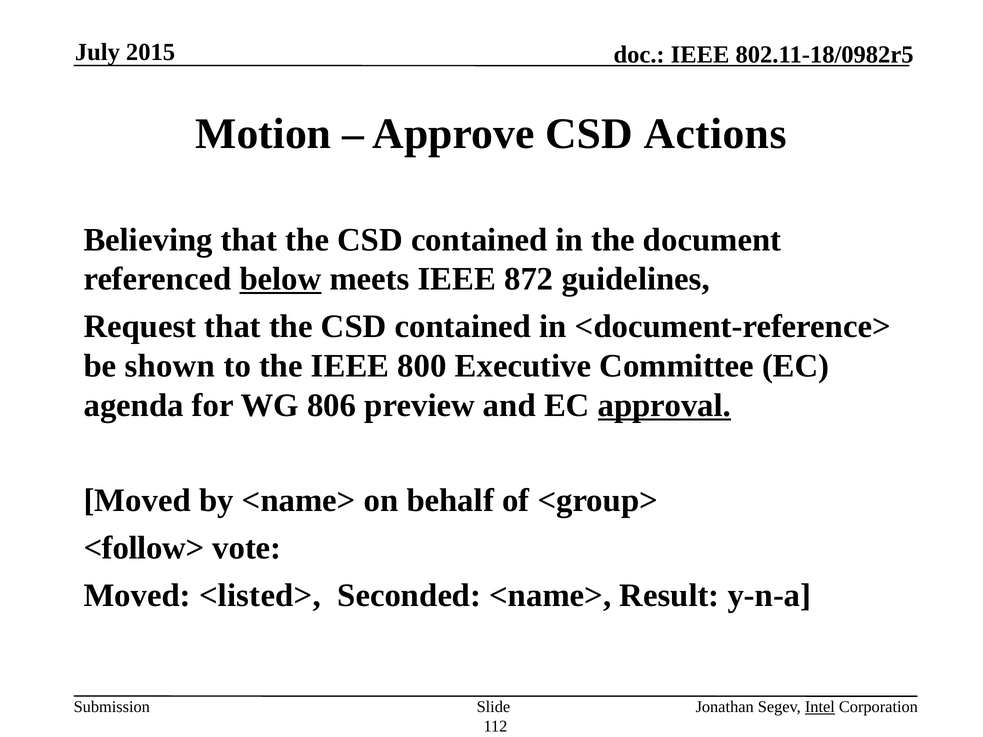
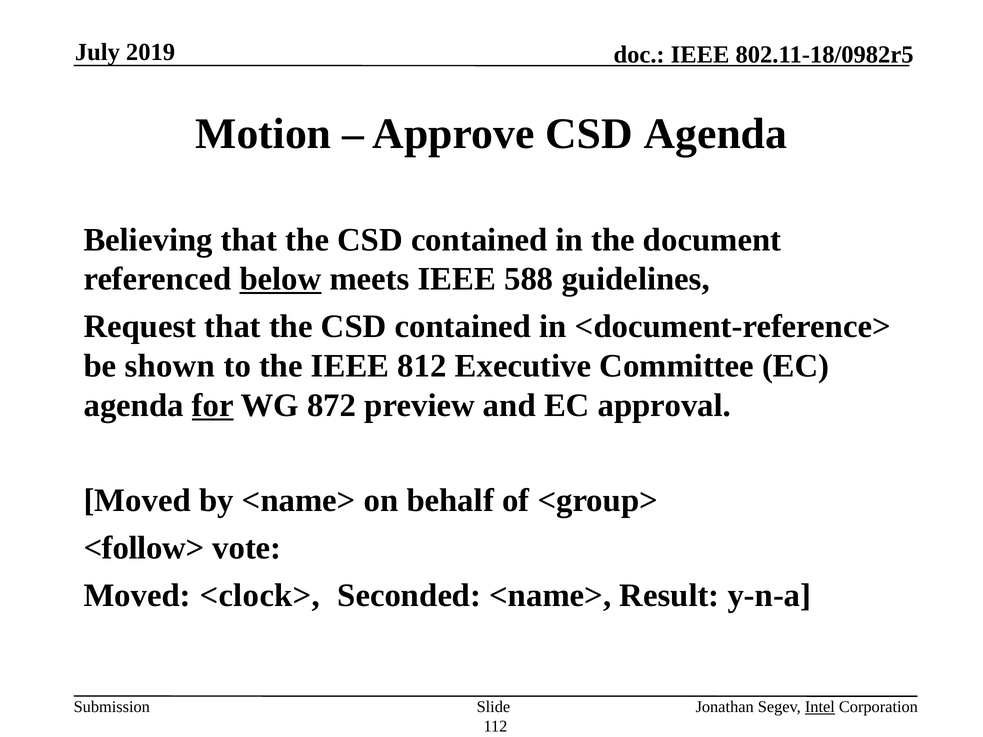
2015: 2015 -> 2019 (151, 52)
CSD Actions: Actions -> Agenda (715, 134)
872: 872 -> 588 (529, 279)
800: 800 -> 812 (422, 366)
for underline: none -> present (213, 405)
806: 806 -> 872 (332, 405)
approval underline: present -> none (664, 405)
<listed>: <listed> -> <clock> (260, 595)
